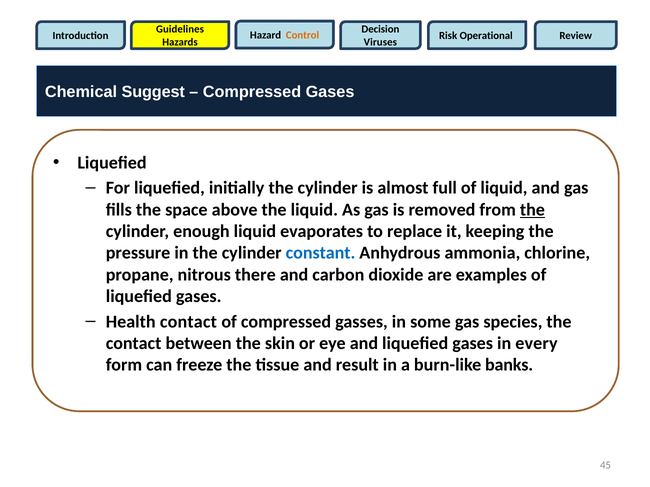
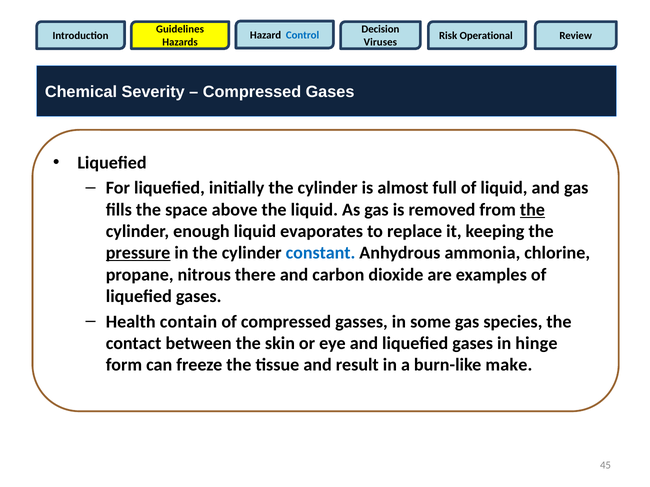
Control colour: orange -> blue (303, 35)
Suggest: Suggest -> Severity (153, 92)
pressure underline: none -> present (138, 253)
Health contact: contact -> contain (188, 322)
every: every -> hinge (536, 344)
banks: banks -> make (509, 365)
